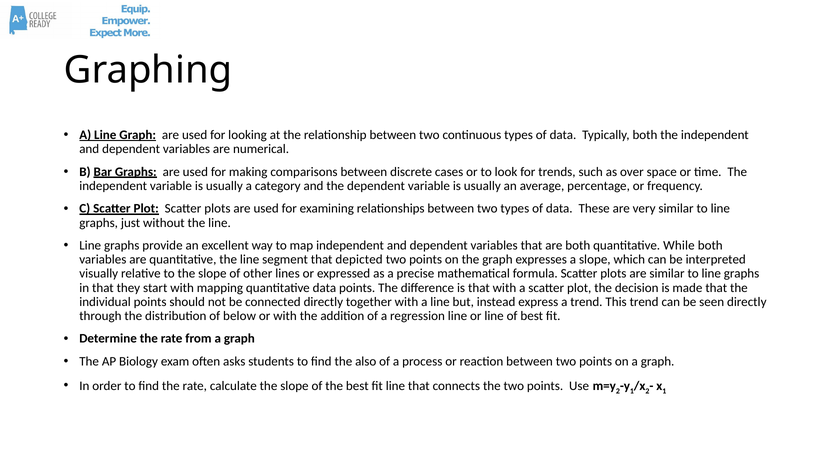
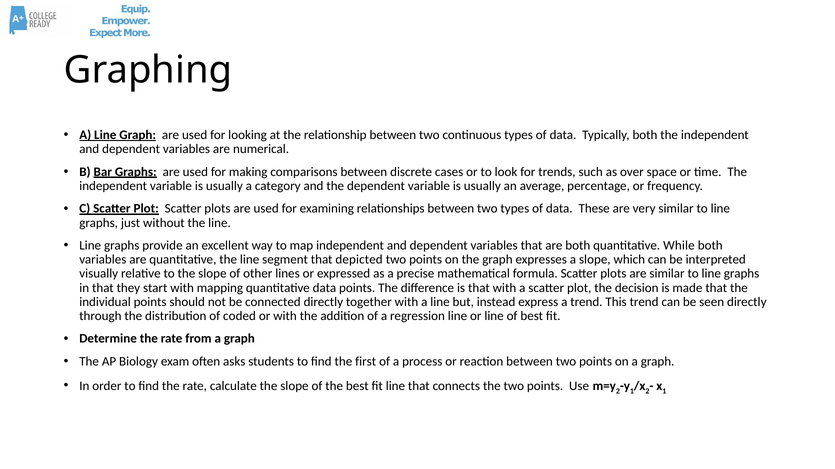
below: below -> coded (240, 316)
also: also -> first (366, 362)
